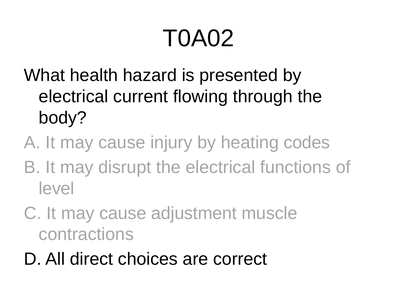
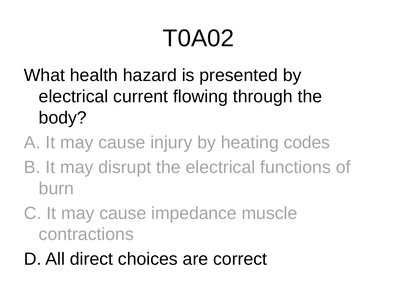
level: level -> burn (56, 188)
adjustment: adjustment -> impedance (194, 213)
